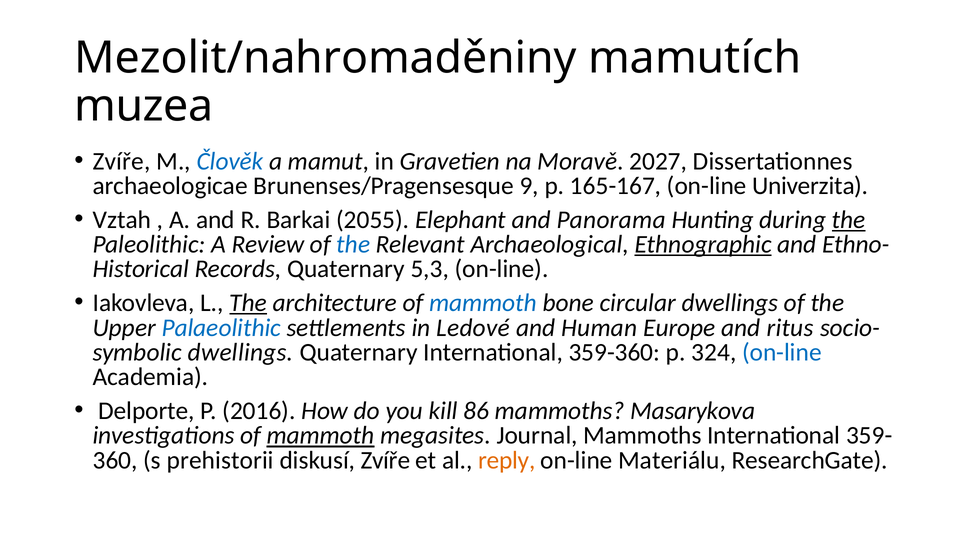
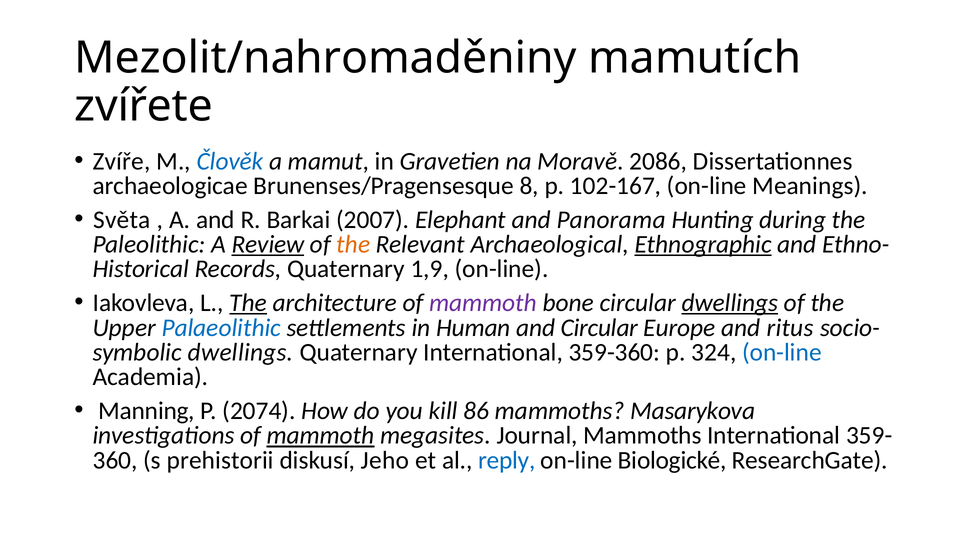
muzea: muzea -> zvířete (144, 106)
2027: 2027 -> 2086 (658, 161)
9: 9 -> 8 (529, 186)
165-167: 165-167 -> 102-167 (616, 186)
Univerzita: Univerzita -> Meanings (810, 186)
Vztah: Vztah -> Světa (122, 220)
2055: 2055 -> 2007 (373, 220)
the underline: present -> none (849, 220)
Review underline: none -> present (268, 244)
the colour: blue -> orange (353, 244)
5,3: 5,3 -> 1,9 (430, 269)
mammoth colour: blue -> purple (483, 303)
dwellings underline: none -> present (730, 303)
Ledové: Ledové -> Human (473, 328)
and Human: Human -> Circular (599, 328)
Delporte: Delporte -> Manning (147, 411)
2016: 2016 -> 2074 (259, 411)
diskusí Zvíře: Zvíře -> Jeho (385, 460)
reply colour: orange -> blue (507, 460)
Materiálu: Materiálu -> Biologické (672, 460)
